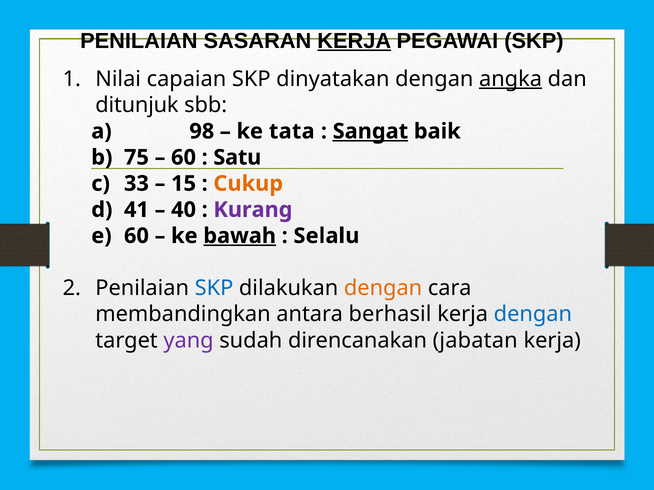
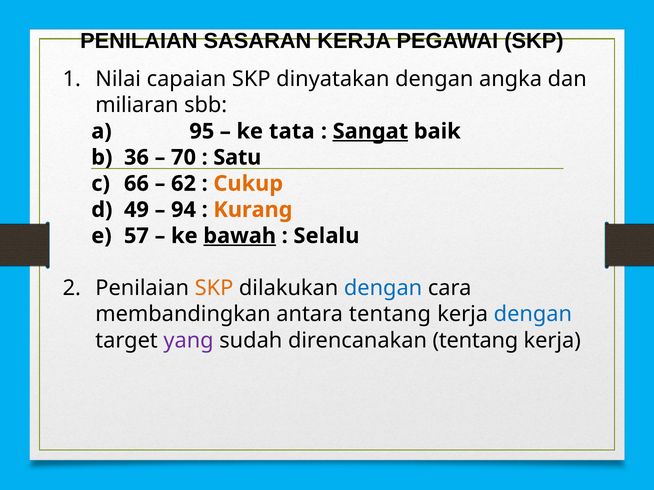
KERJA underline: present -> none (354, 41)
angka underline: present -> none (511, 79)
ditunjuk: ditunjuk -> miliaran (137, 105)
98: 98 -> 95 (202, 131)
75: 75 -> 36 (136, 158)
60: 60 -> 70 (184, 158)
33: 33 -> 66 (136, 184)
15: 15 -> 62 (184, 184)
41: 41 -> 49 (136, 210)
40: 40 -> 94 (184, 210)
Kurang colour: purple -> orange (253, 210)
60: 60 -> 57 (136, 236)
SKP colour: blue -> orange (214, 288)
dengan colour: orange -> blue (383, 288)
antara berhasil: berhasil -> tentang (390, 315)
direncanakan jabatan: jabatan -> tentang (475, 341)
